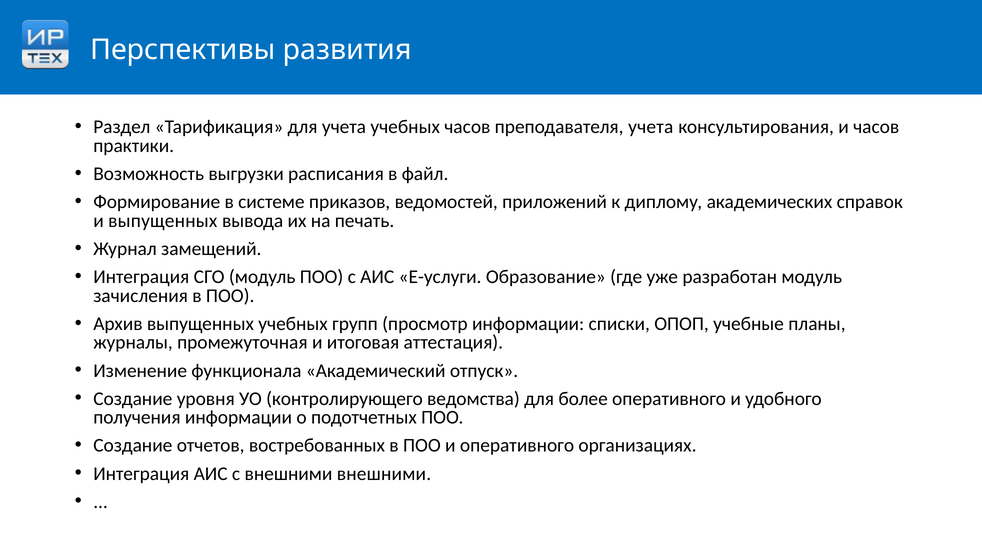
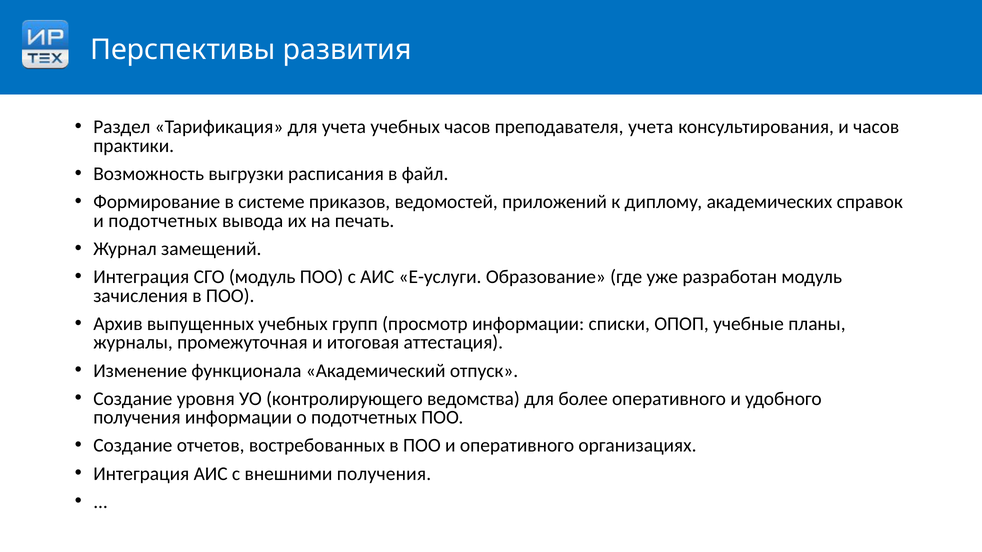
и выпущенных: выпущенных -> подотчетных (163, 221)
внешними внешними: внешними -> получения (384, 474)
